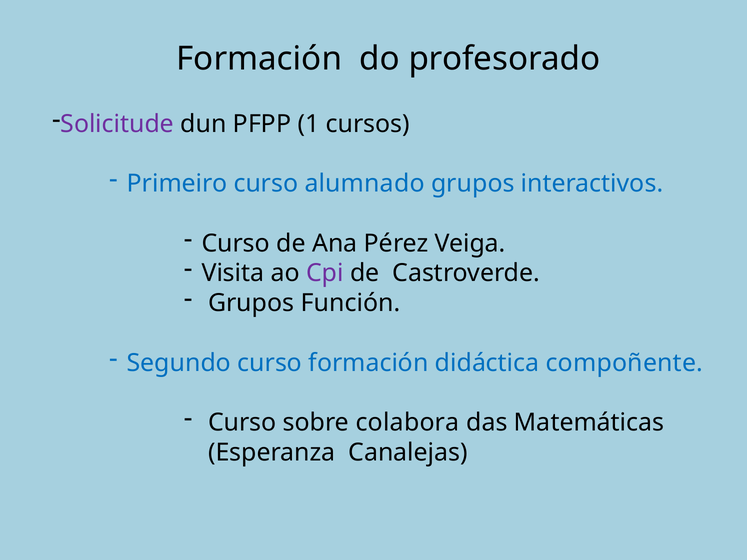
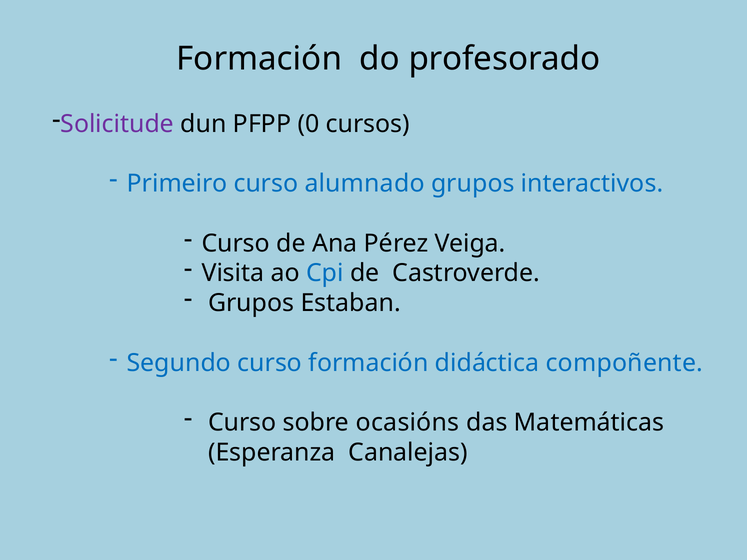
1: 1 -> 0 (308, 124)
Cpi colour: purple -> blue (325, 273)
Función: Función -> Estaban (351, 303)
colabora: colabora -> ocasións (408, 423)
